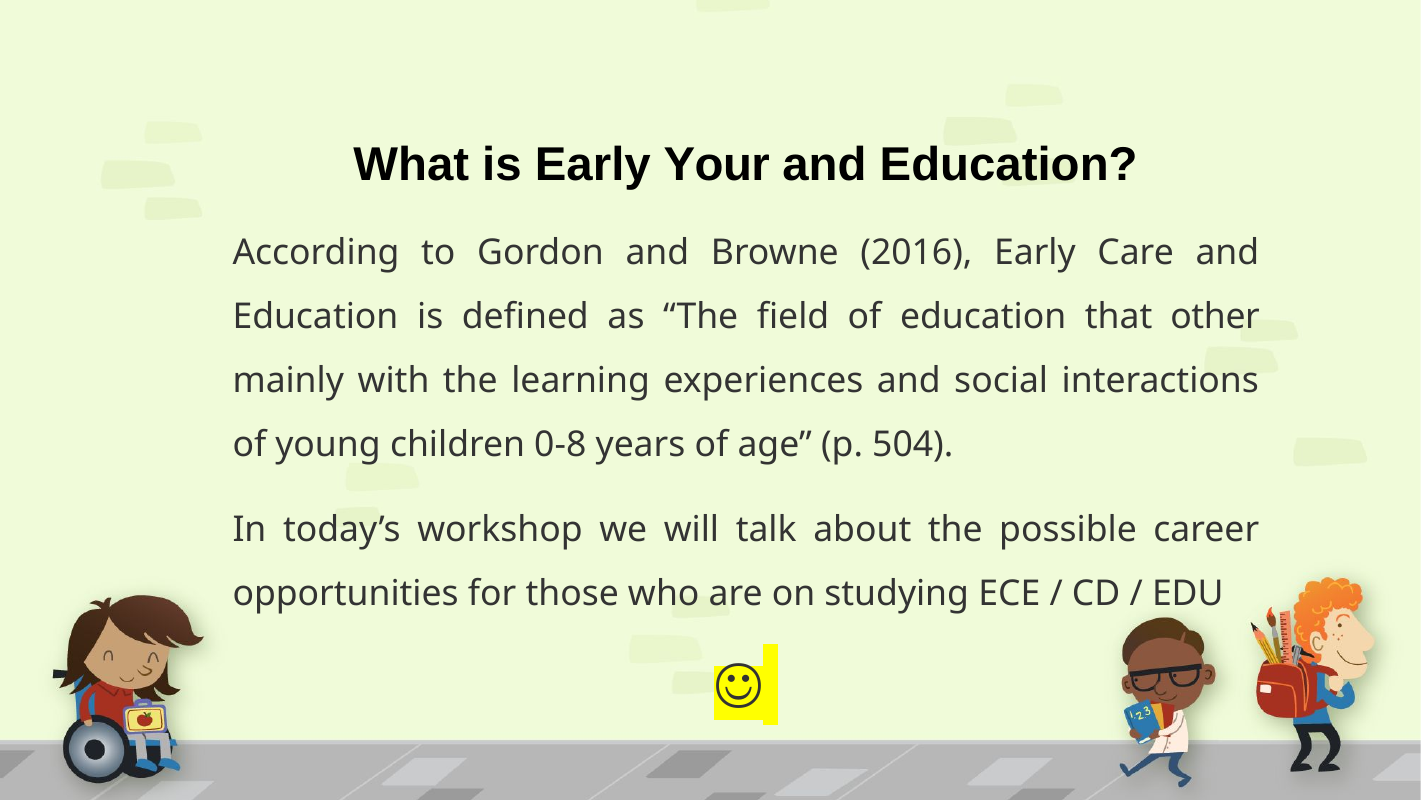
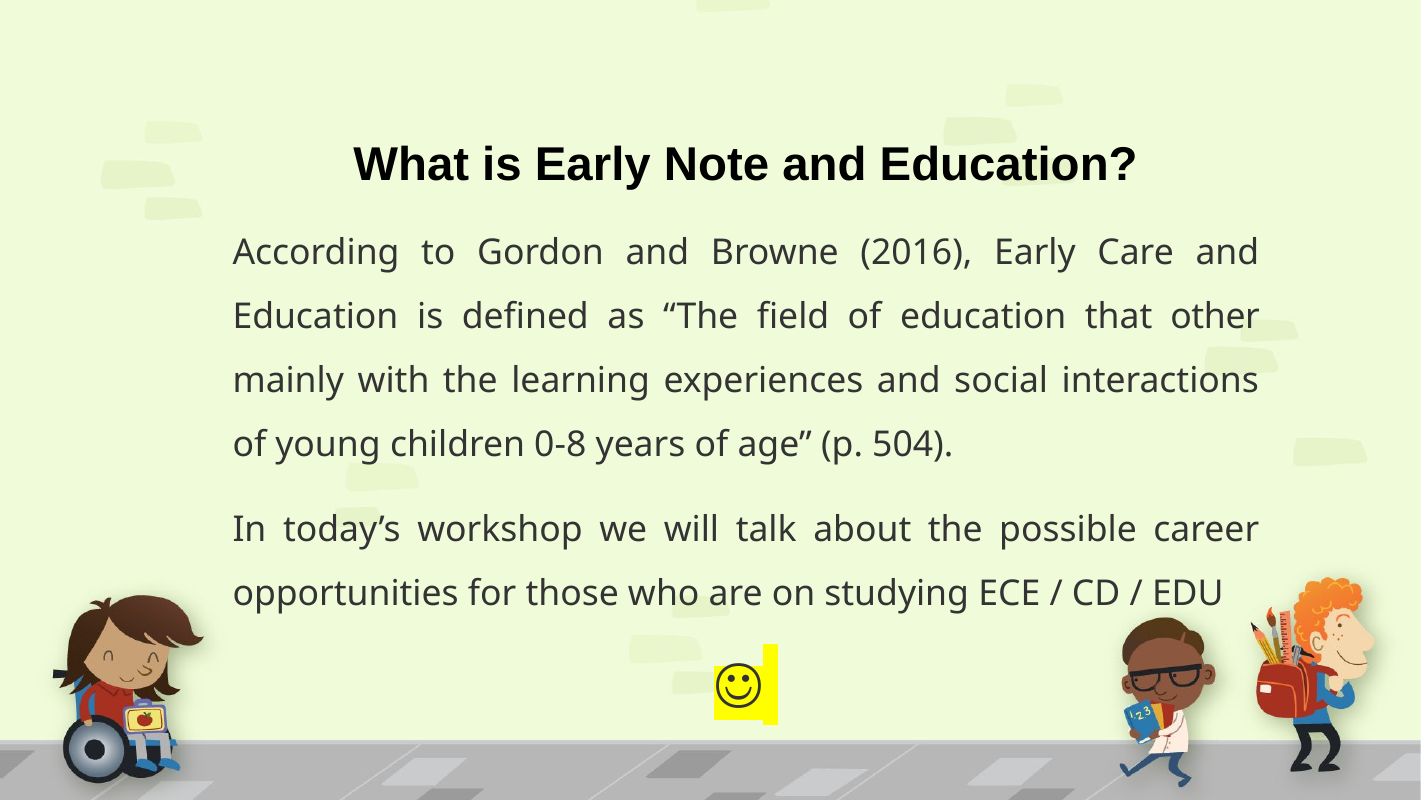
Your: Your -> Note (716, 165)
